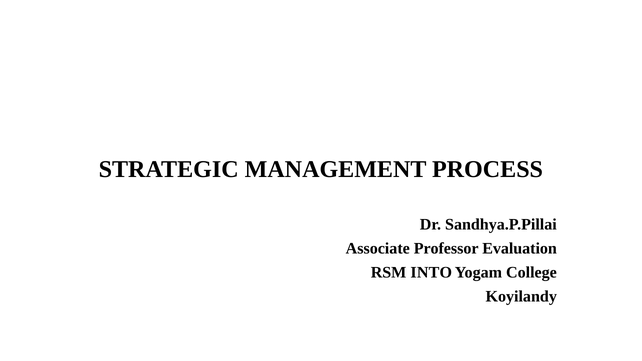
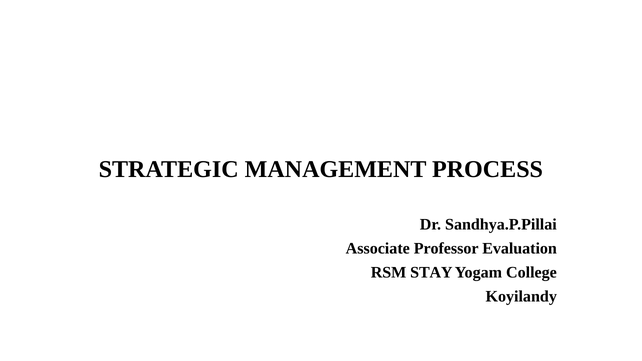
INTO: INTO -> STAY (431, 273)
